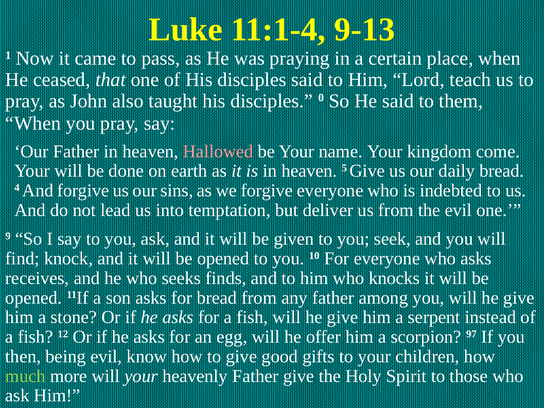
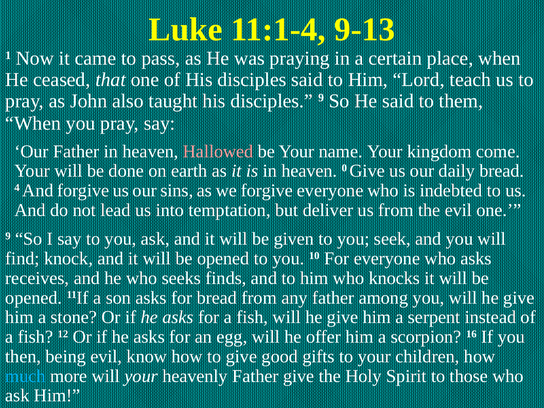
disciples 0: 0 -> 9 (321, 98)
5: 5 -> 0 (344, 168)
97: 97 -> 16 (471, 334)
much colour: light green -> light blue (25, 376)
